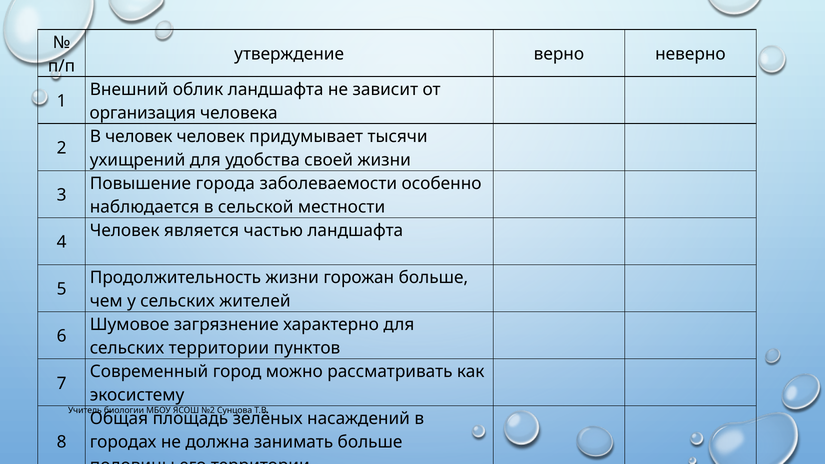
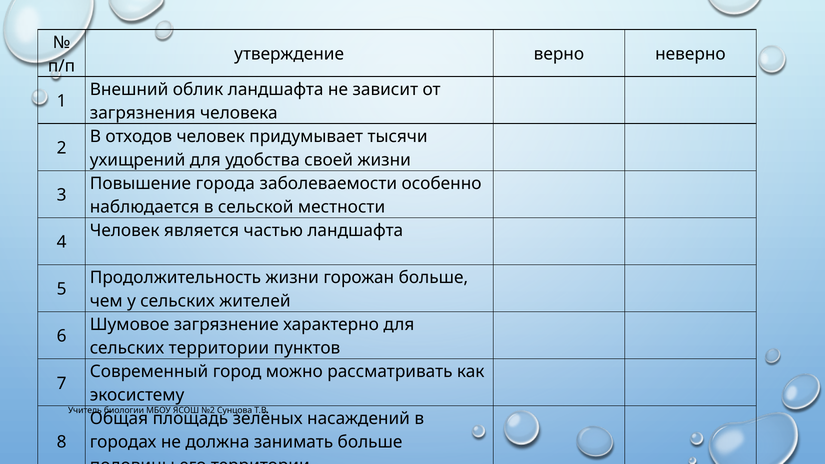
организация: организация -> загрязнения (143, 113)
В человек: человек -> отходов (139, 136)
